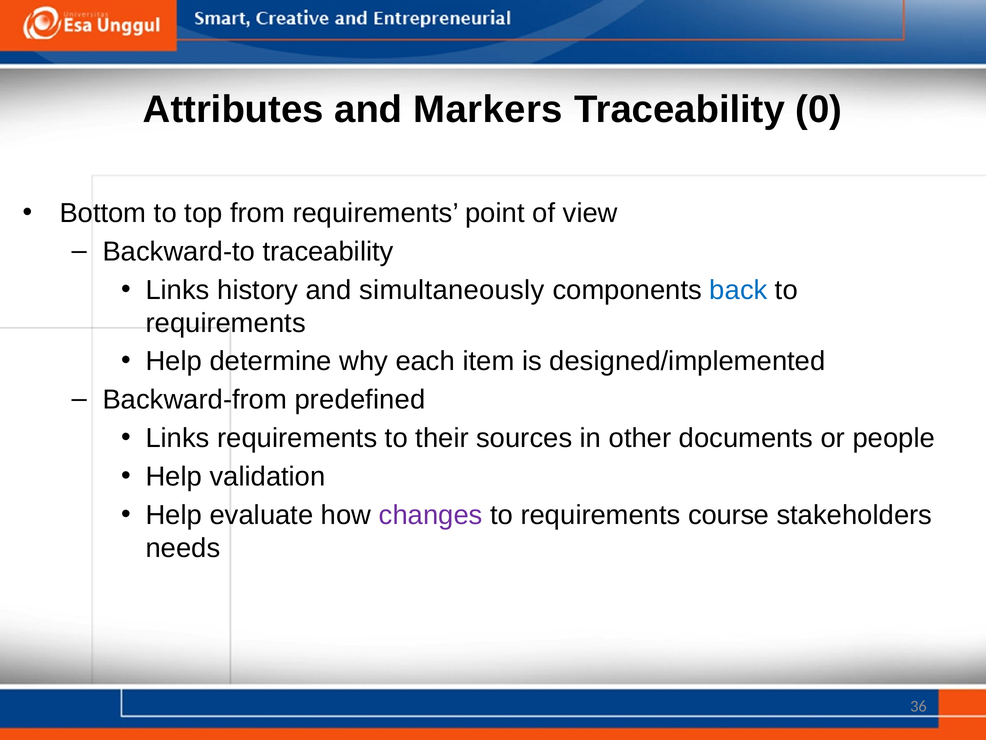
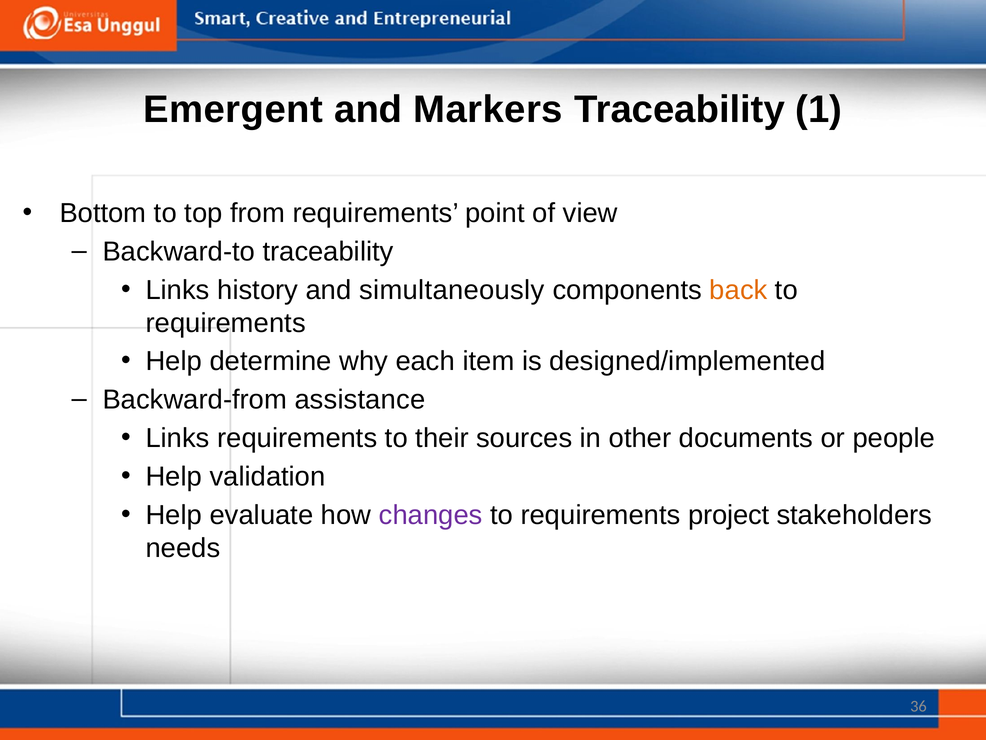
Attributes: Attributes -> Emergent (233, 109)
0: 0 -> 1 (819, 109)
back colour: blue -> orange (738, 290)
predefined: predefined -> assistance (360, 400)
course: course -> project (729, 515)
